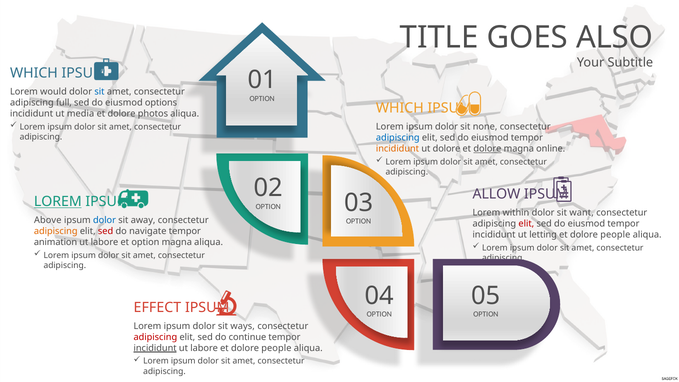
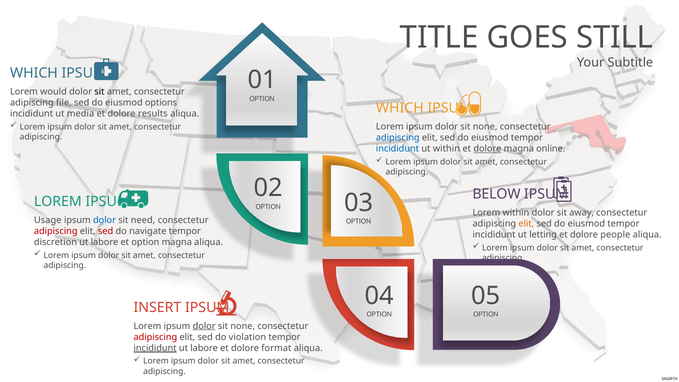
ALSO: ALSO -> STILL (615, 38)
sit colour: blue -> black (99, 92)
full: full -> file (64, 103)
photos: photos -> results (153, 114)
incididunt colour: orange -> blue (398, 149)
ut dolore: dolore -> within (446, 149)
ALLOW: ALLOW -> BELOW (496, 194)
LOREM underline: present -> none (58, 202)
want: want -> away (582, 213)
Above: Above -> Usage (48, 220)
away: away -> need (143, 220)
elit colour: red -> orange (526, 224)
adipiscing colour: orange -> red (56, 231)
animation: animation -> discretion (55, 242)
EFFECT: EFFECT -> INSERT (157, 307)
dolor underline: none -> present (204, 326)
ways: ways -> none (243, 326)
continue: continue -> violation (247, 337)
labore et dolore people: people -> format (276, 348)
